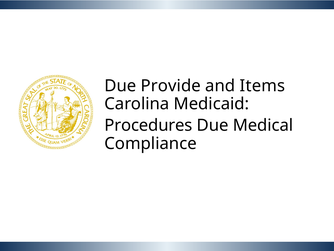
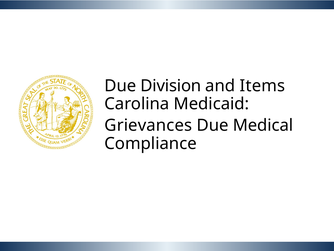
Provide: Provide -> Division (171, 86)
Procedures: Procedures -> Grievances (148, 125)
